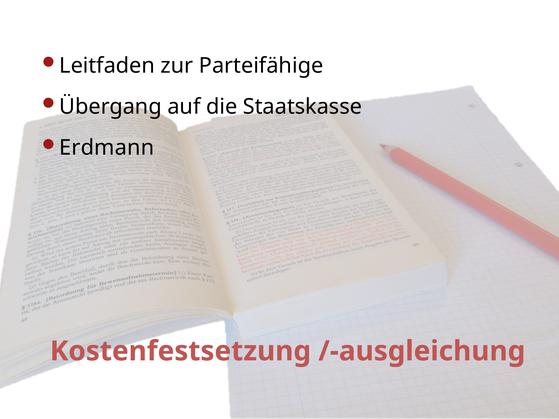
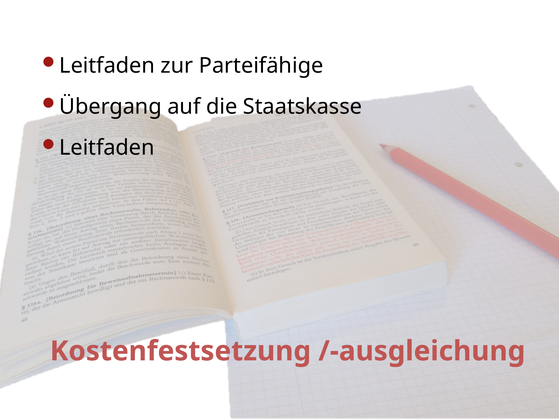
Erdmann: Erdmann -> Leitfaden (107, 148)
